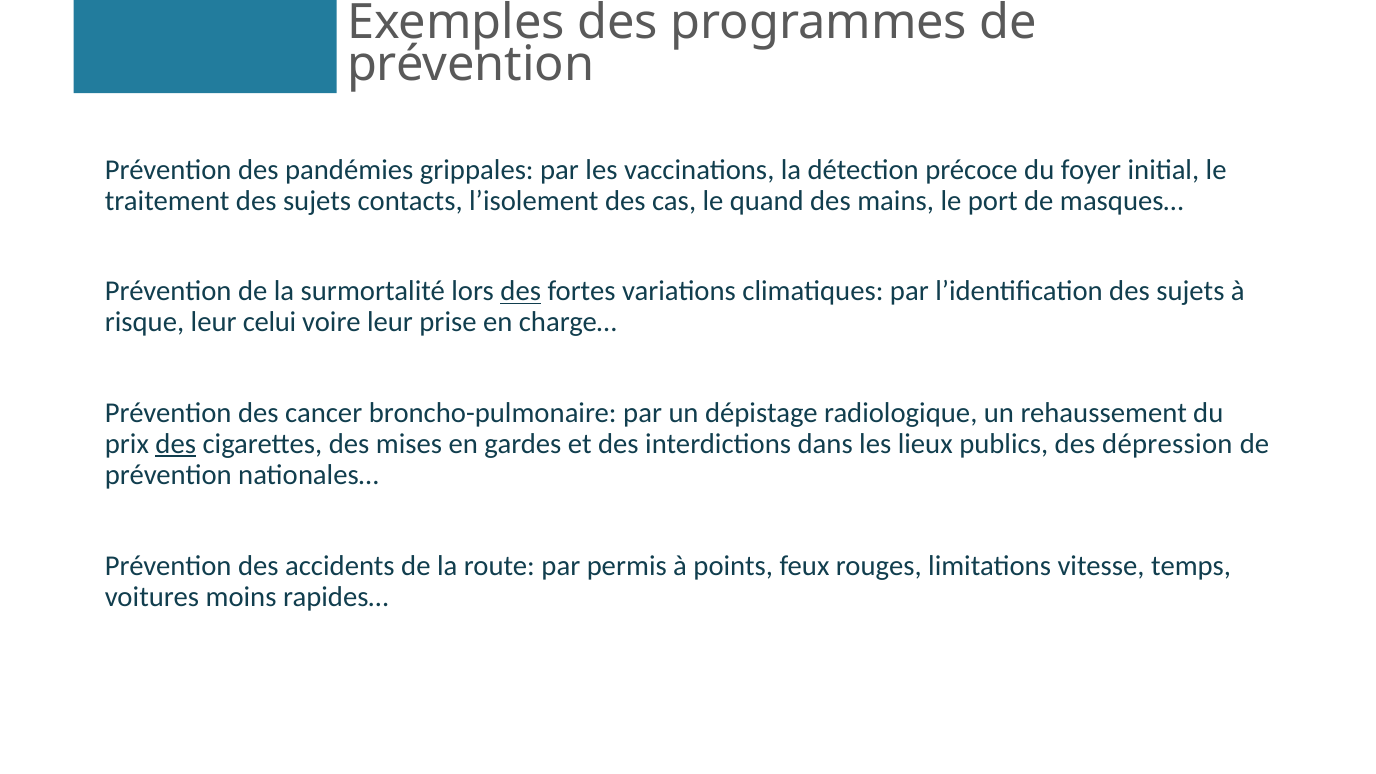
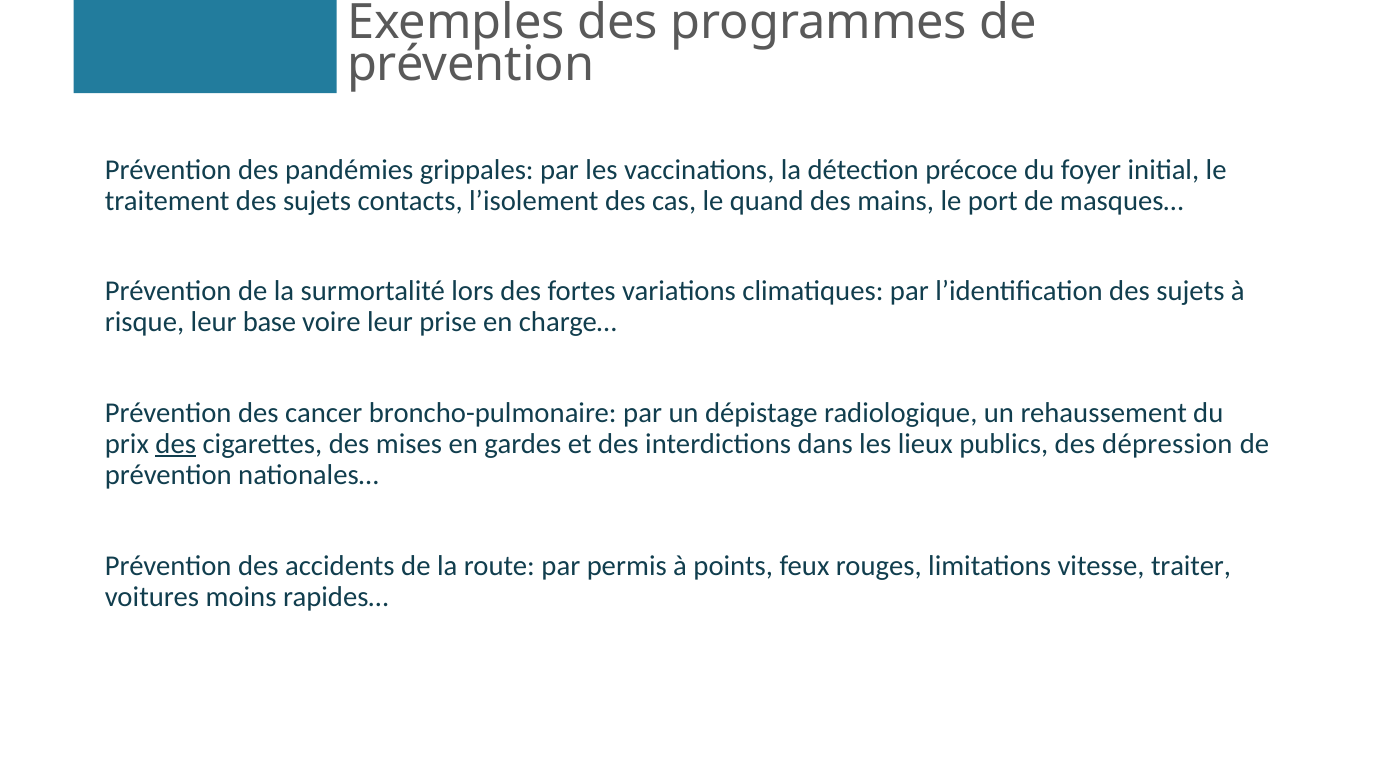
des underline: present -> none (521, 291)
celui: celui -> base (269, 322)
temps: temps -> traiter (1191, 566)
